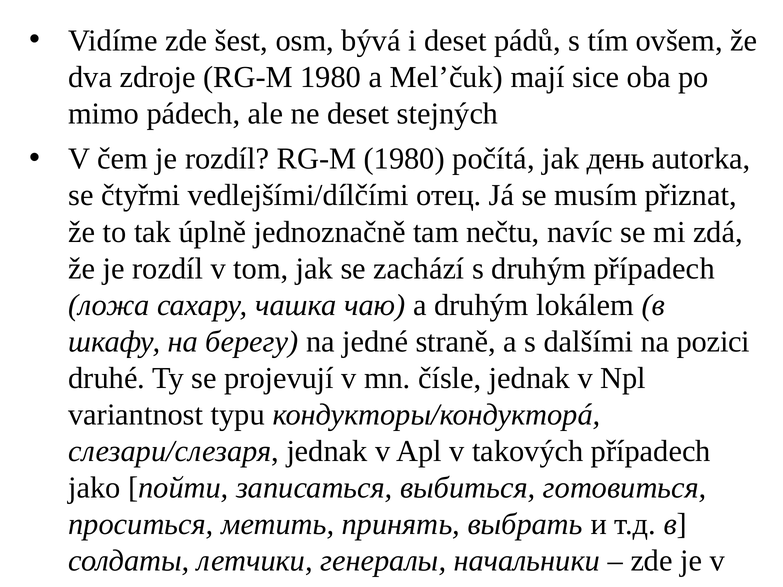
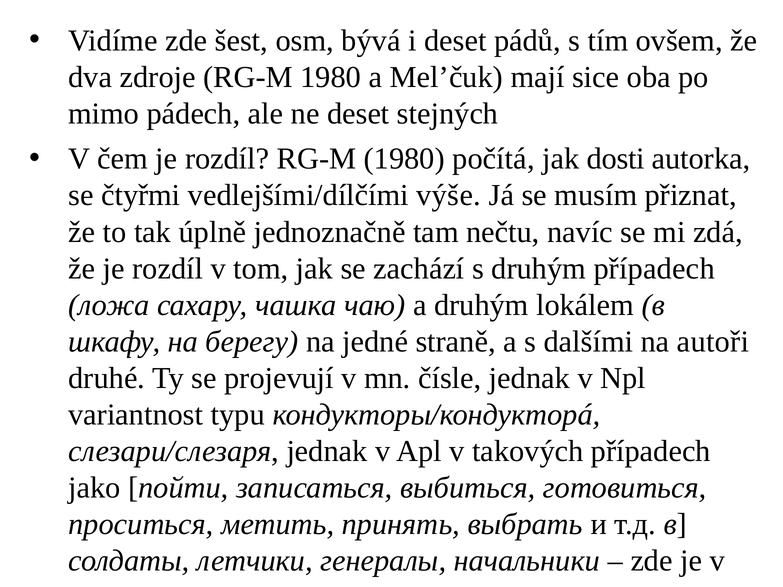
день: день -> dosti (616, 159)
отец: отец -> výše (449, 196)
pozici: pozici -> autoři (713, 342)
